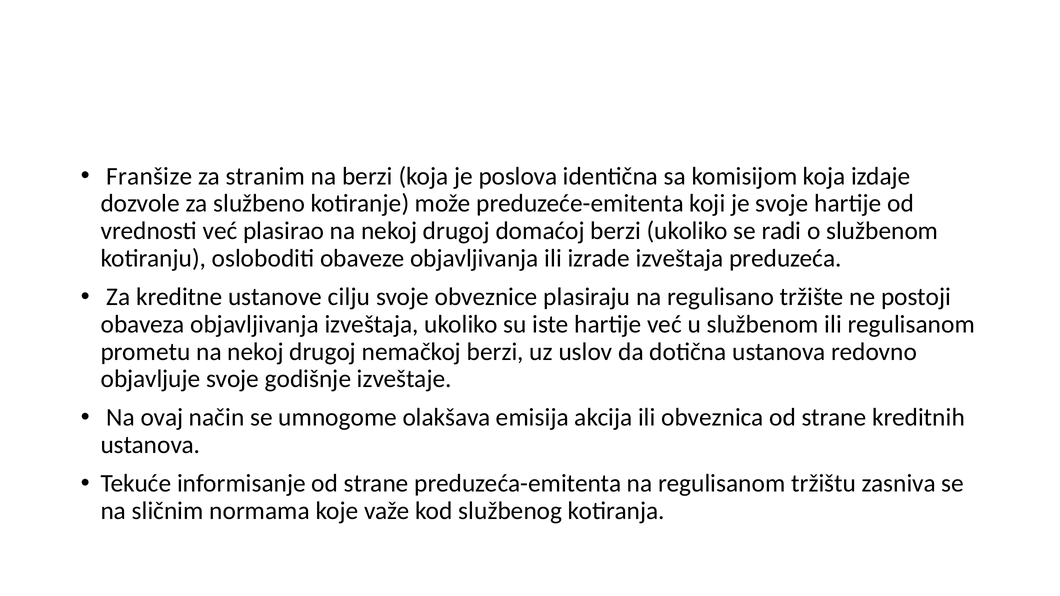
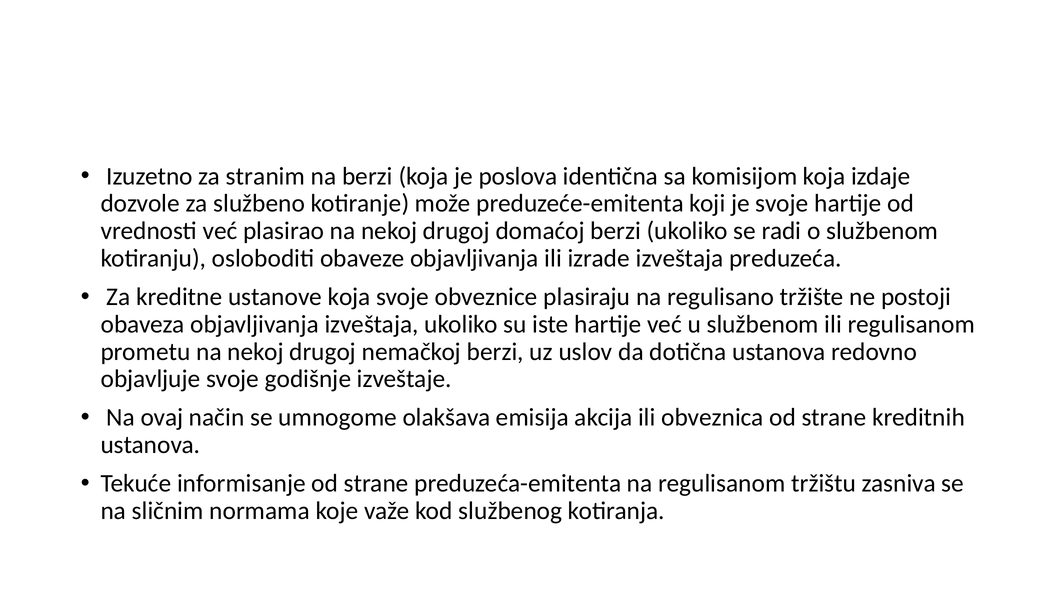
Franšize: Franšize -> Izuzetno (150, 176)
ustanove cilju: cilju -> koja (349, 297)
